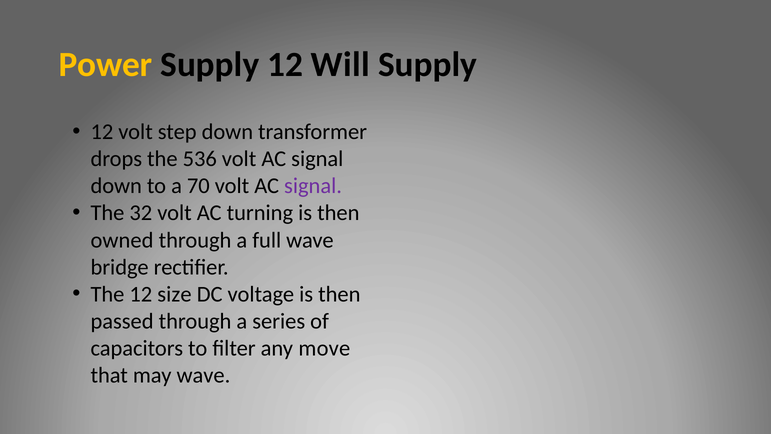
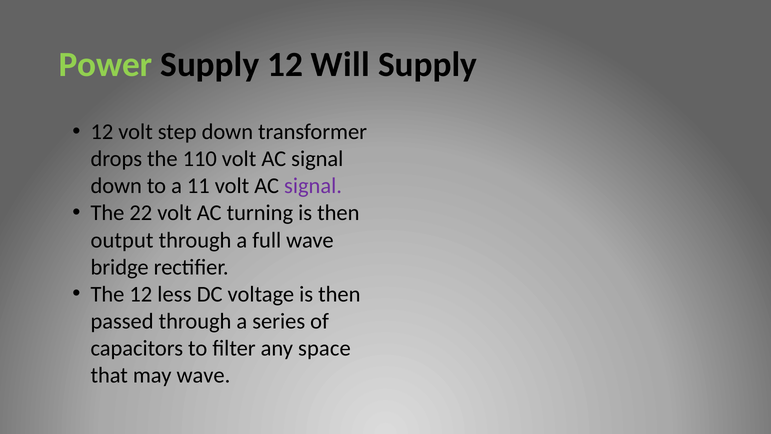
Power colour: yellow -> light green (106, 65)
536: 536 -> 110 (200, 159)
70: 70 -> 11 (198, 186)
32: 32 -> 22 (141, 213)
owned: owned -> output (122, 240)
size: size -> less (174, 294)
move: move -> space (324, 348)
